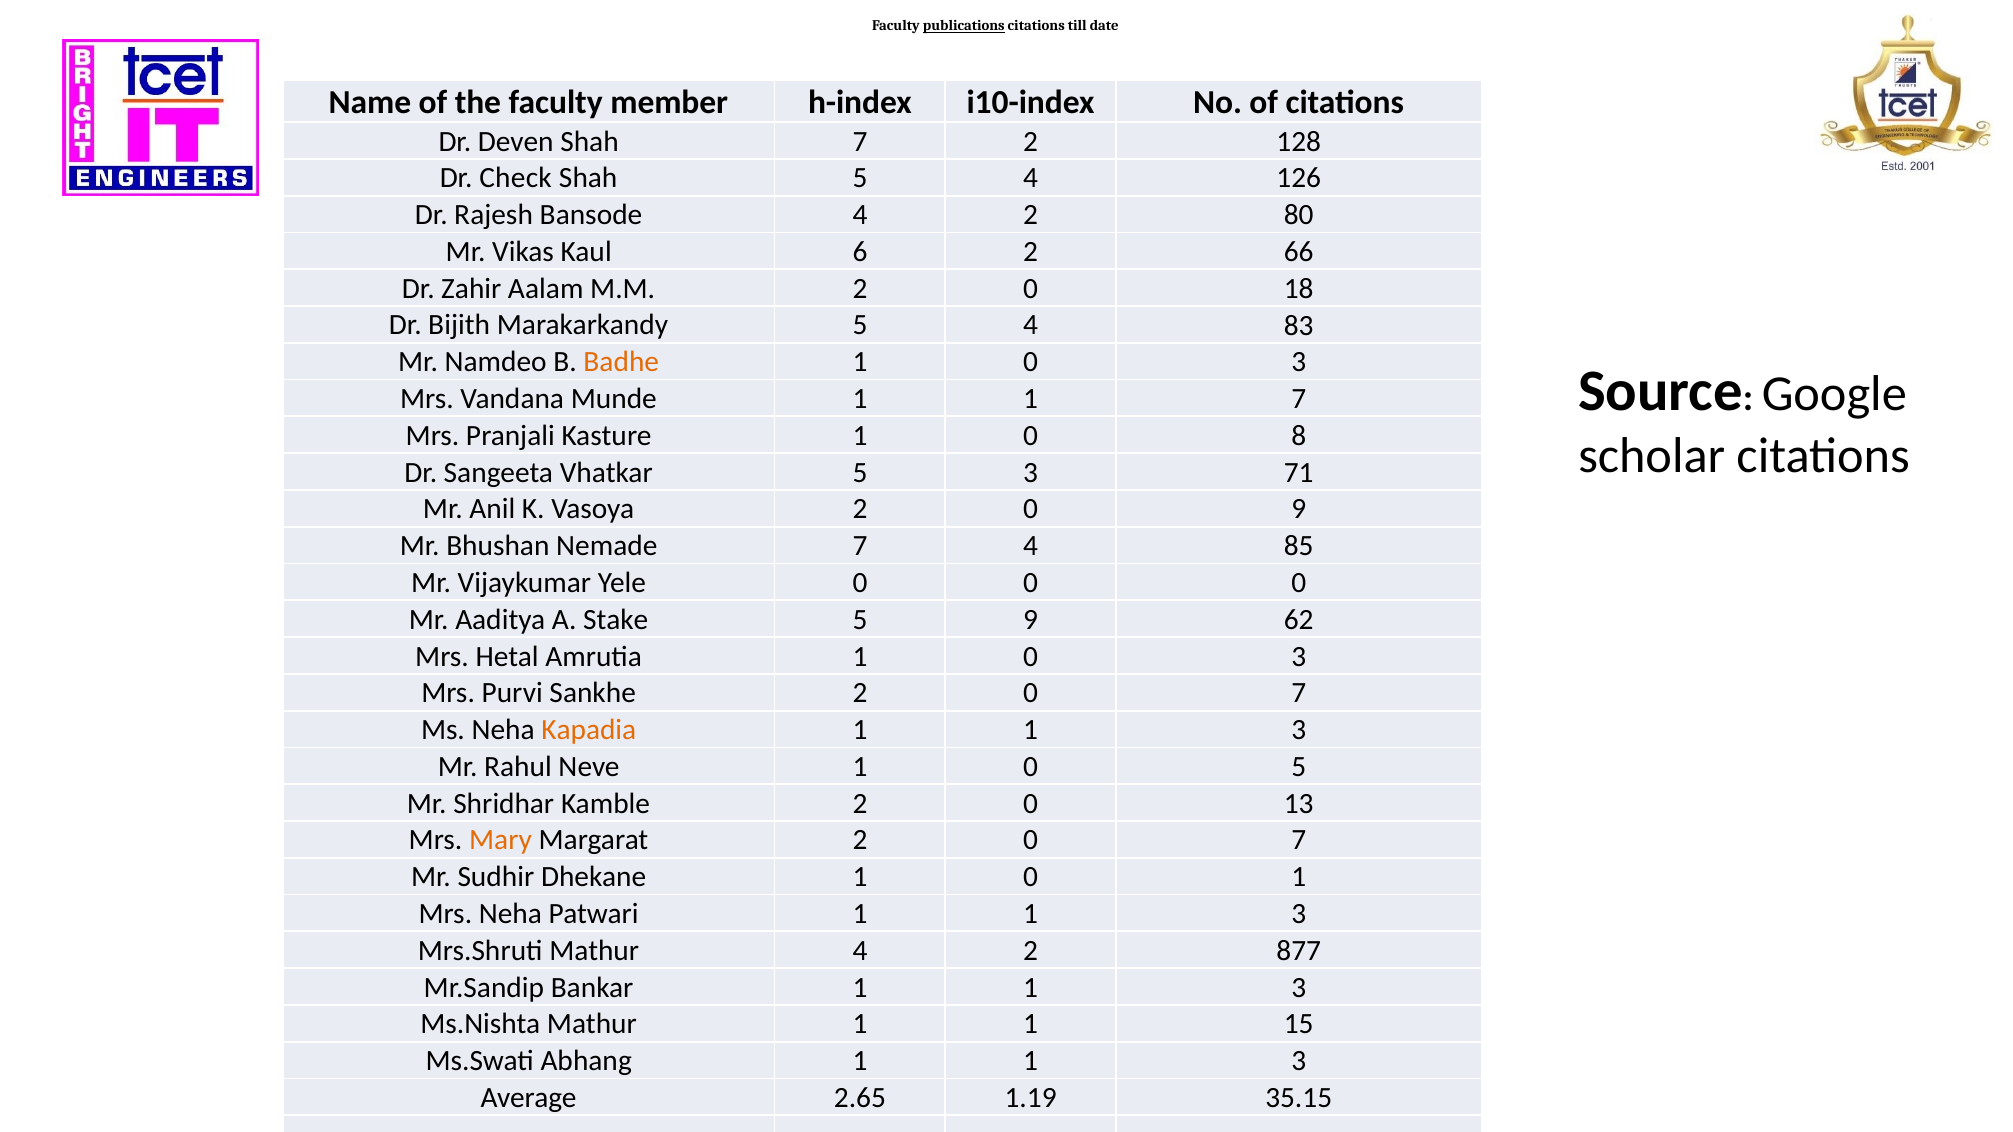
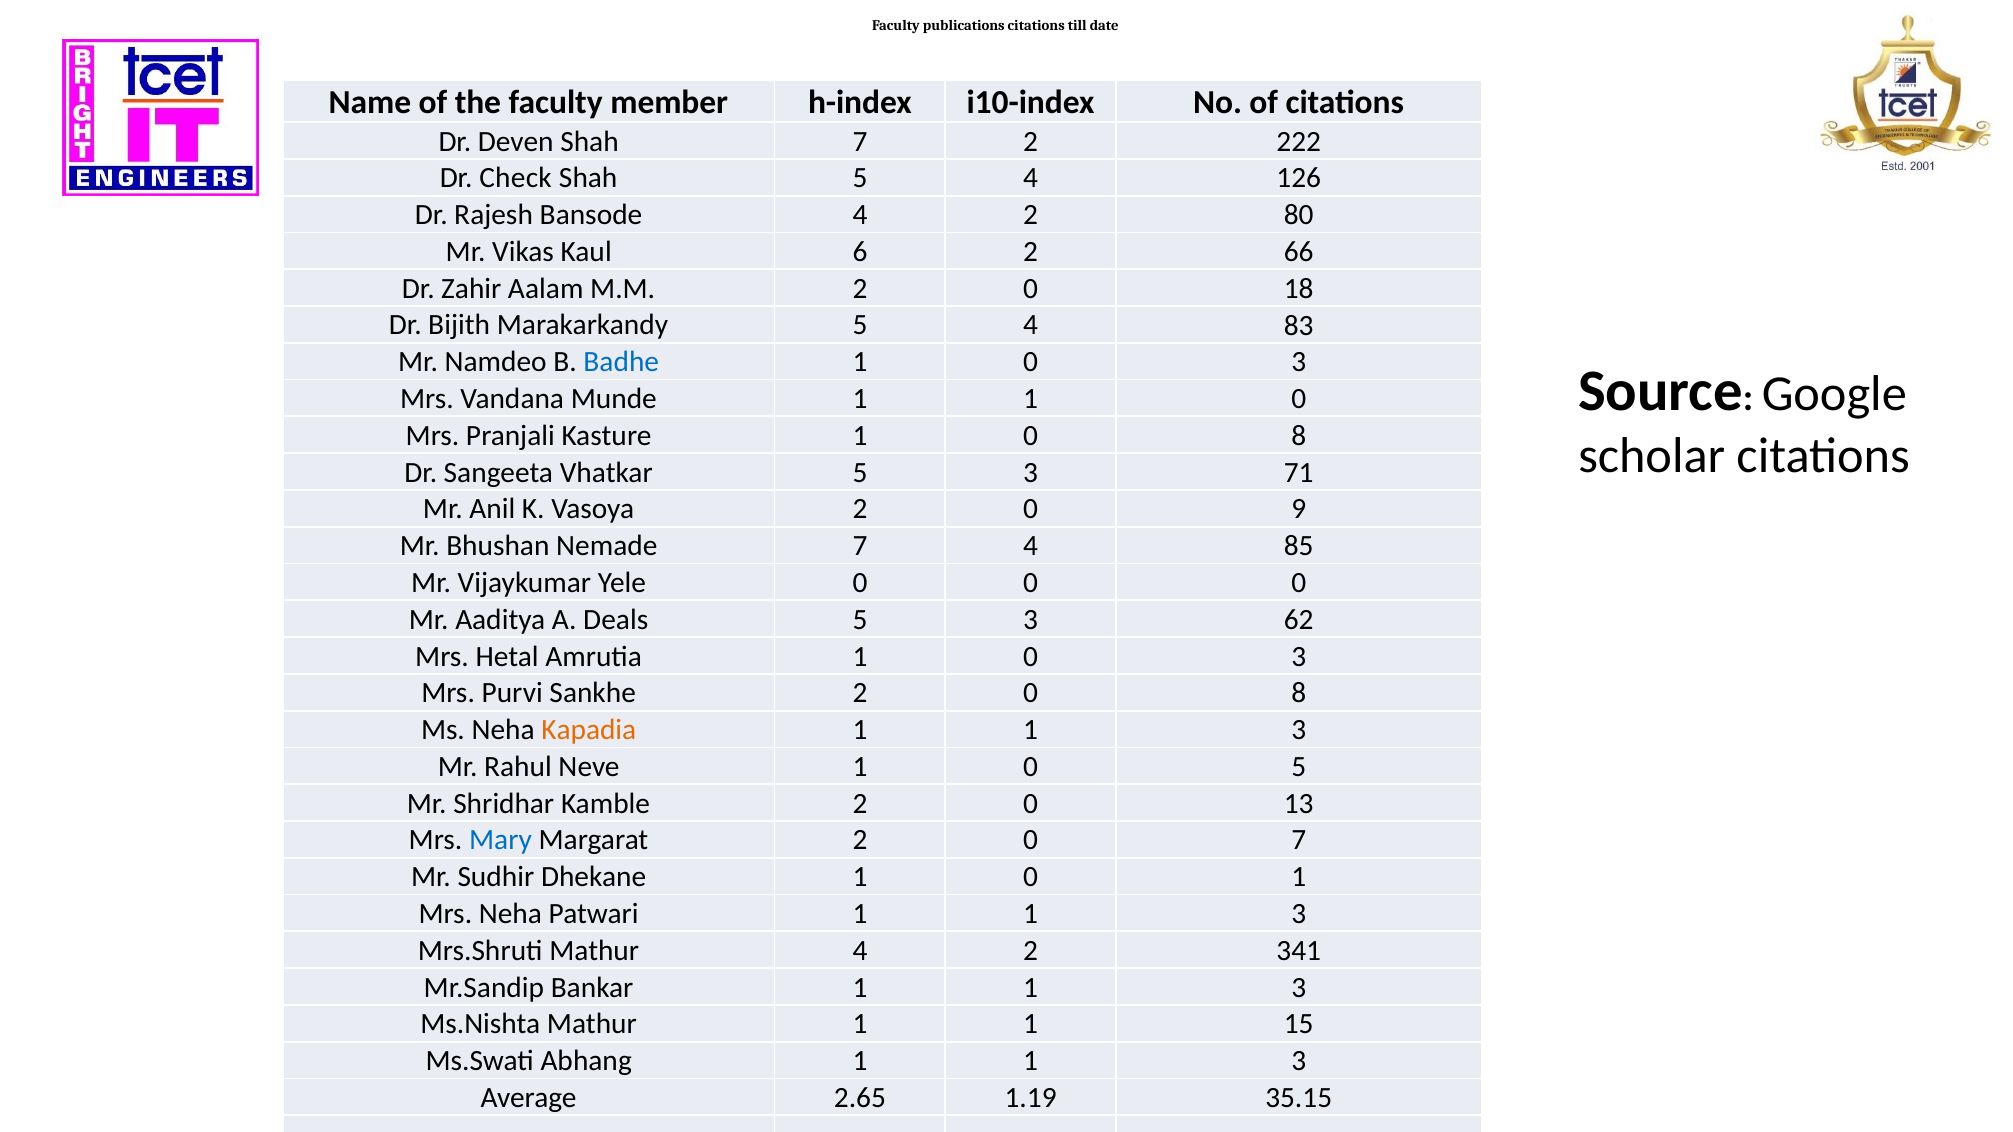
publications underline: present -> none (964, 26)
128: 128 -> 222 (1299, 141)
Badhe colour: orange -> blue (621, 362)
1 1 7: 7 -> 0 (1299, 399)
Stake: Stake -> Deals (616, 620)
9: 9 -> 3 (1031, 620)
Sankhe 2 0 7: 7 -> 8 (1299, 693)
Mary colour: orange -> blue (500, 840)
877: 877 -> 341 (1299, 951)
